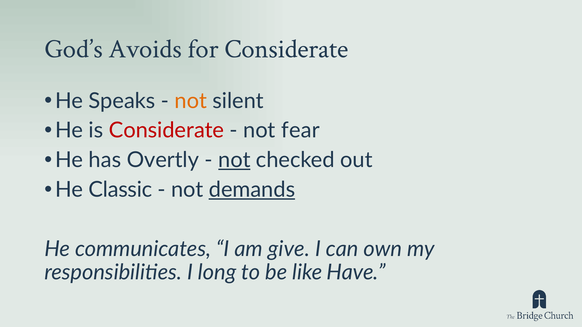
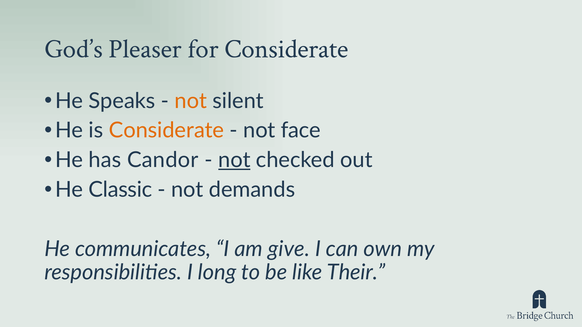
Avoids: Avoids -> Pleaser (145, 49)
Considerate colour: red -> orange (167, 131)
fear: fear -> face (301, 131)
Overtly: Overtly -> Candor (163, 160)
demands underline: present -> none (252, 190)
Have: Have -> Their (356, 273)
